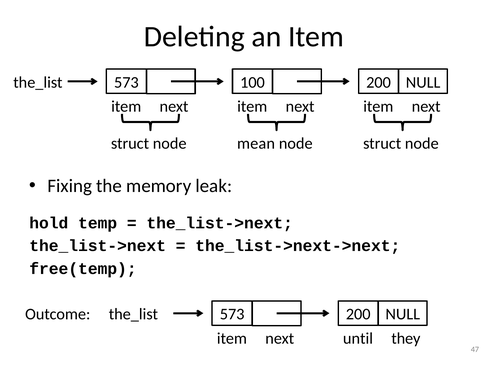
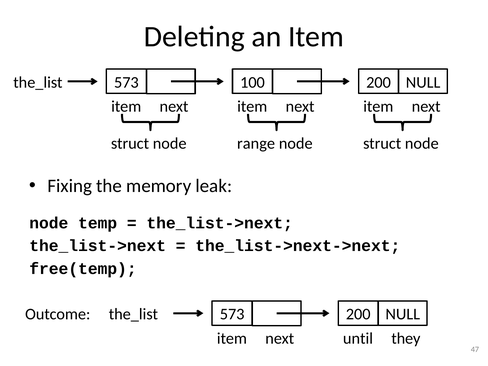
mean: mean -> range (256, 143)
hold: hold -> node (49, 223)
